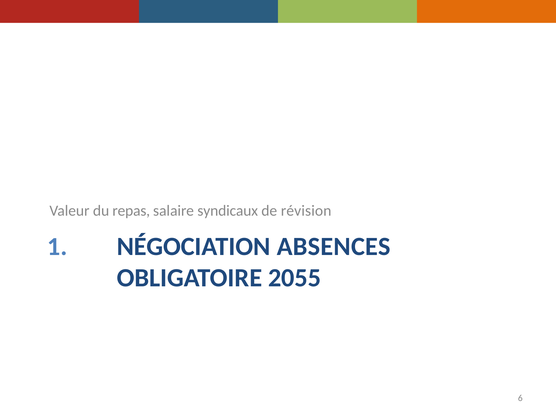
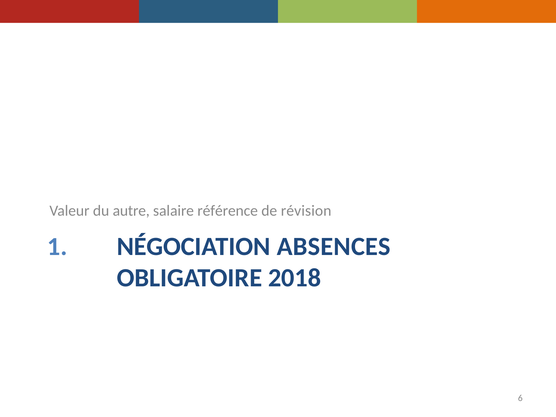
repas: repas -> autre (131, 211)
syndicaux: syndicaux -> référence (228, 211)
2055: 2055 -> 2018 (295, 278)
